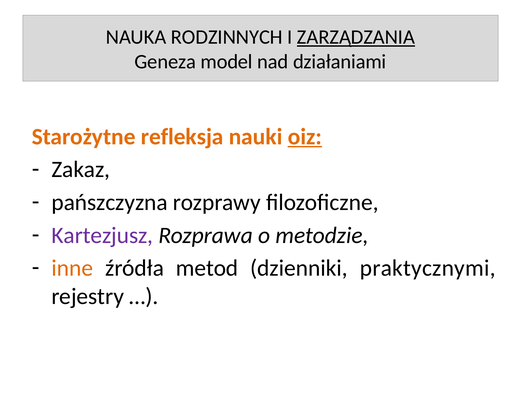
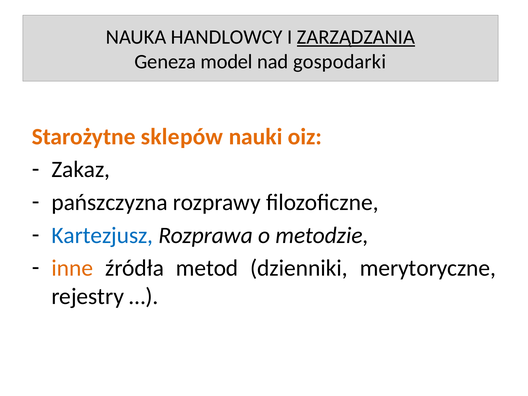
RODZINNYCH: RODZINNYCH -> HANDLOWCY (227, 37)
działaniami: działaniami -> gospodarki (340, 62)
refleksja: refleksja -> sklepów (182, 137)
oiz underline: present -> none (305, 137)
Kartezjusz colour: purple -> blue (102, 235)
praktycznymi: praktycznymi -> merytoryczne (428, 268)
